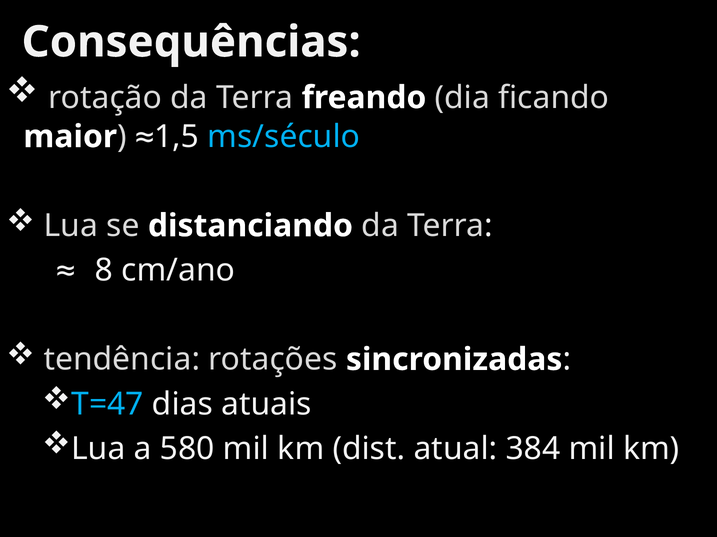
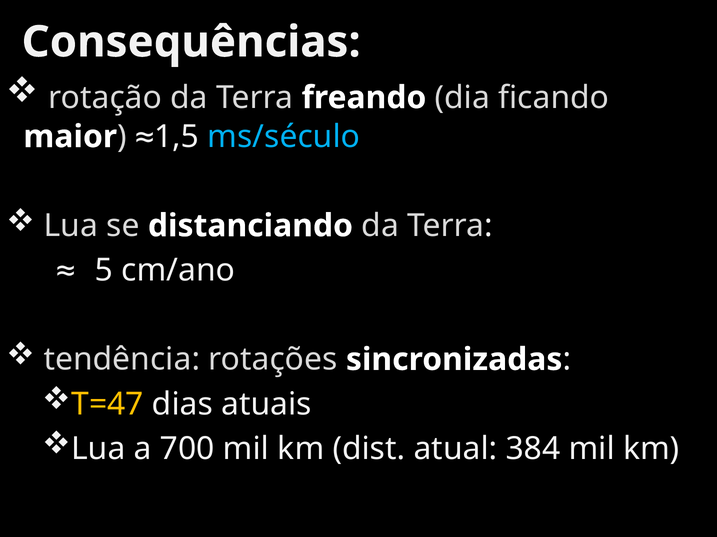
8: 8 -> 5 (104, 271)
T=47 colour: light blue -> yellow (108, 405)
580: 580 -> 700 (187, 449)
